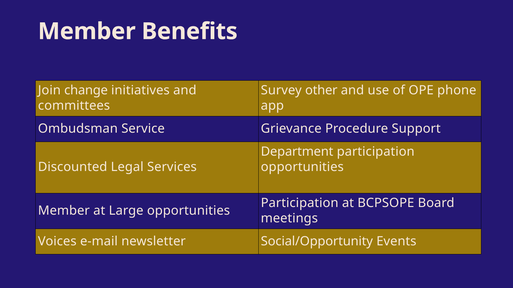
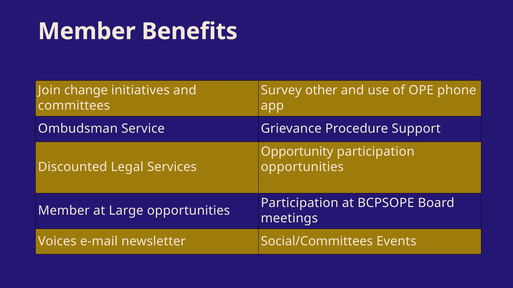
Department: Department -> Opportunity (297, 152)
Social/Opportunity: Social/Opportunity -> Social/Committees (317, 242)
